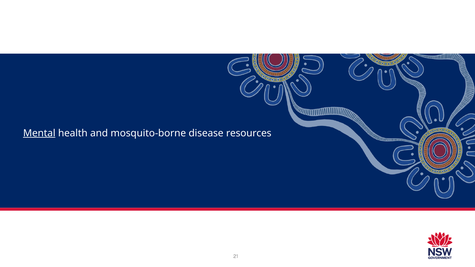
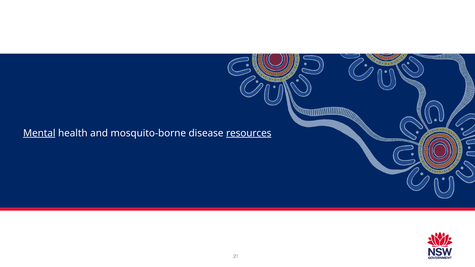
resources underline: none -> present (249, 133)
